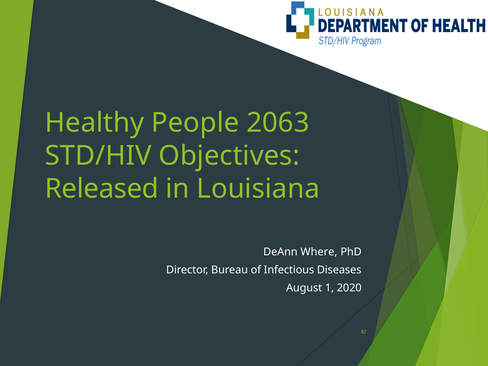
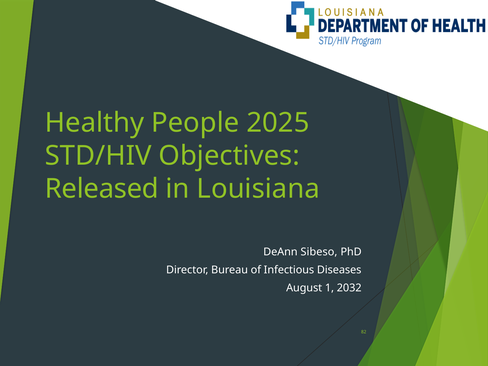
2063: 2063 -> 2025 (278, 123)
Where: Where -> Sibeso (319, 252)
2020: 2020 -> 2032 (349, 288)
